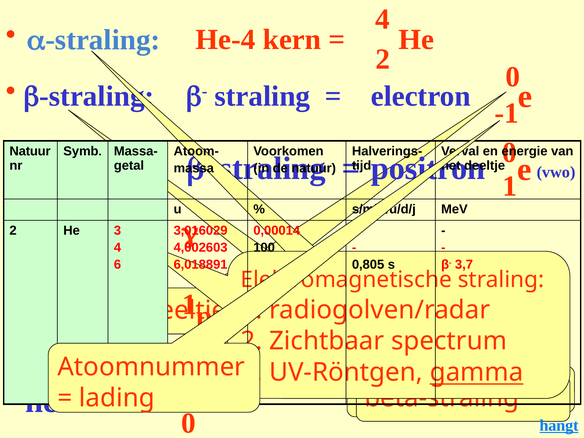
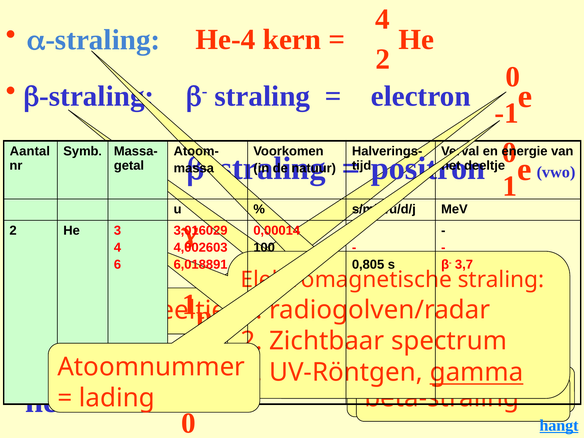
Natuur: Natuur -> Aantal (30, 151)
